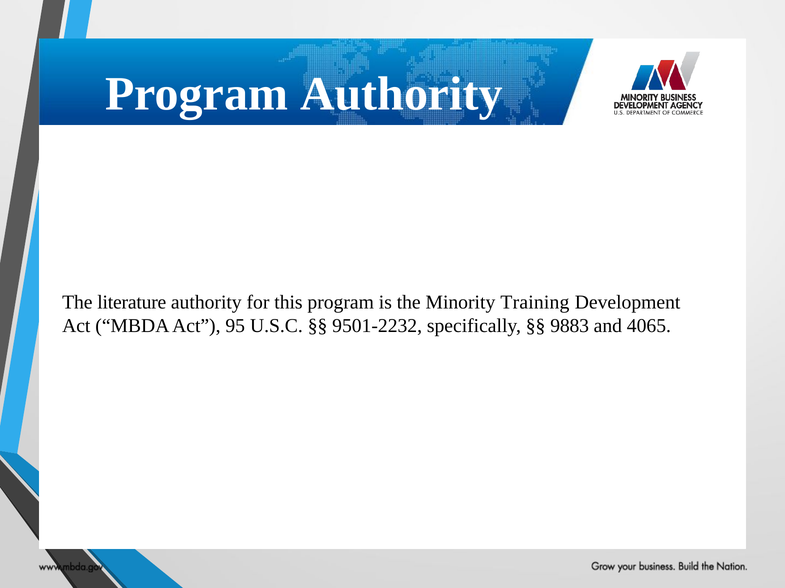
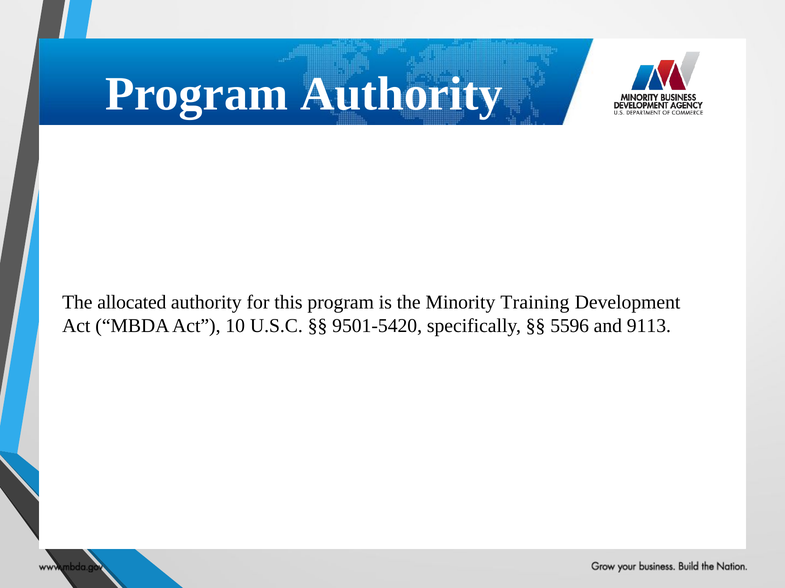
literature: literature -> allocated (132, 302)
95: 95 -> 10 (235, 326)
9501-2232: 9501-2232 -> 9501-5420 (377, 326)
9883: 9883 -> 5596 (570, 326)
4065: 4065 -> 9113 (649, 326)
